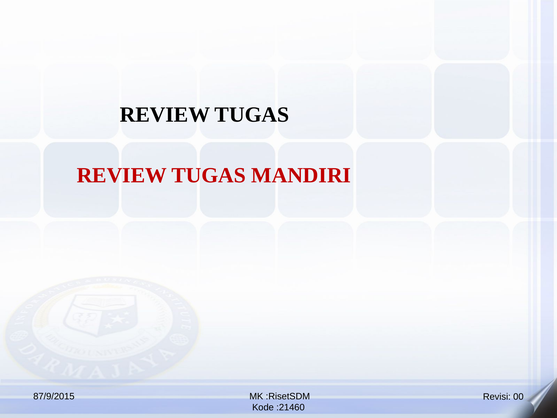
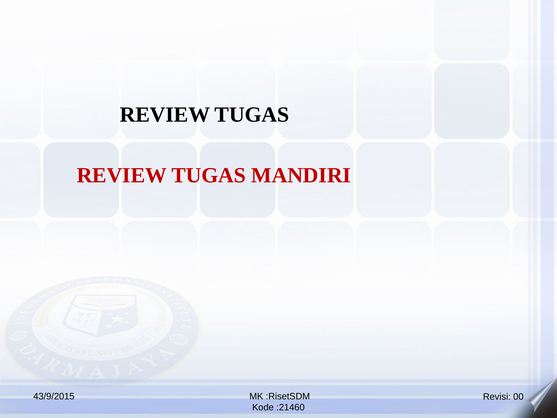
87/9/2015: 87/9/2015 -> 43/9/2015 (54, 396)
